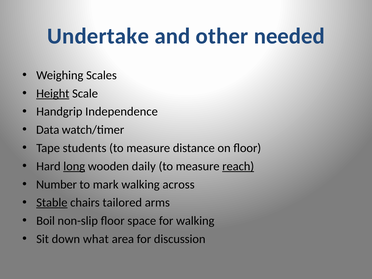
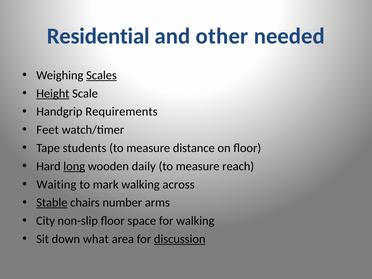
Undertake: Undertake -> Residential (98, 36)
Scales underline: none -> present (101, 75)
Independence: Independence -> Requirements (121, 112)
Data: Data -> Feet (48, 130)
reach underline: present -> none (238, 166)
Number: Number -> Waiting (56, 184)
tailored: tailored -> number (122, 203)
Boil: Boil -> City (46, 221)
discussion underline: none -> present (180, 239)
